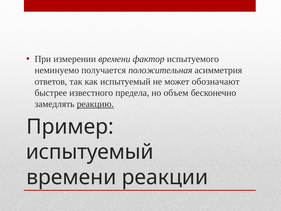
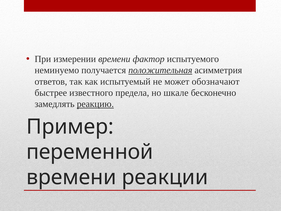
положительная underline: none -> present (160, 70)
объем: объем -> шкале (176, 93)
испытуемый: испытуемый -> переменной (90, 152)
